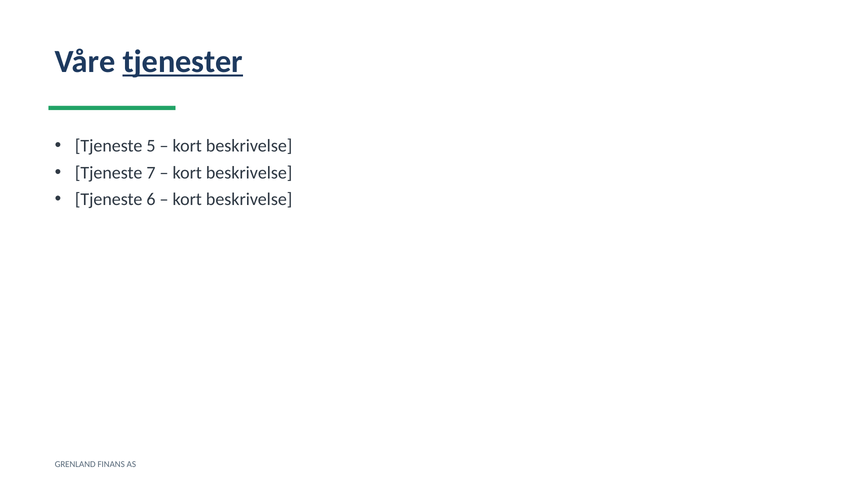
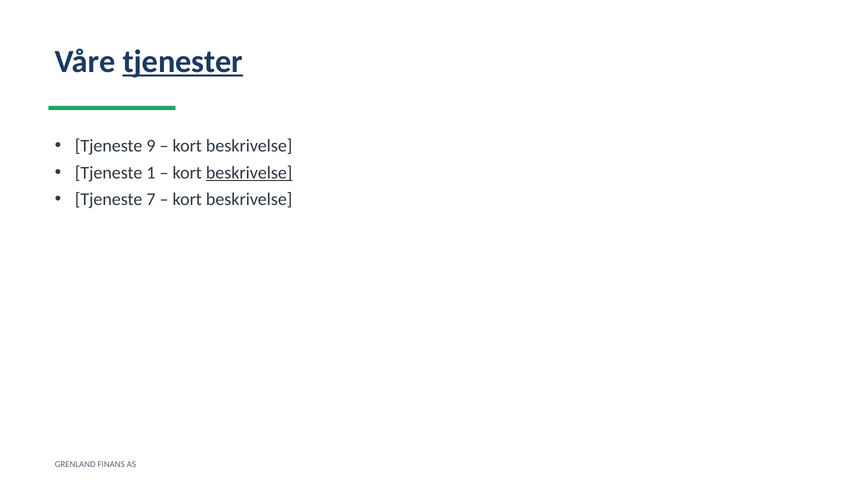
5: 5 -> 9 (151, 146)
7: 7 -> 1 (151, 173)
beskrivelse underline: none -> present (249, 173)
6: 6 -> 7 (151, 200)
